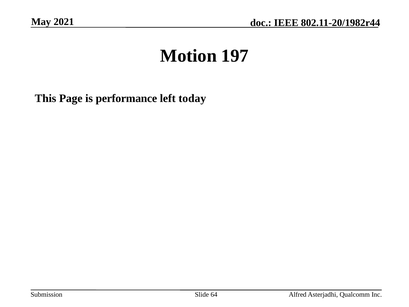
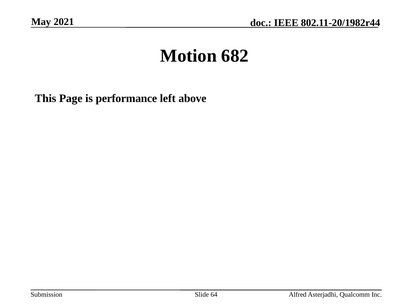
197: 197 -> 682 (235, 56)
today: today -> above (192, 98)
